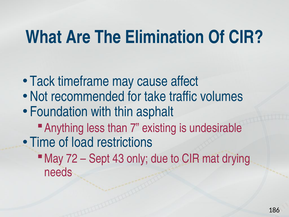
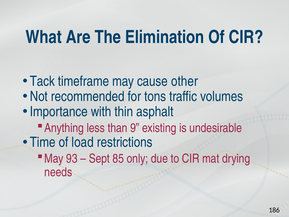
affect: affect -> other (185, 81)
take: take -> tons (155, 96)
Foundation: Foundation -> Importance (59, 112)
7: 7 -> 9 (135, 128)
72: 72 -> 93 (72, 158)
43: 43 -> 85 (118, 158)
